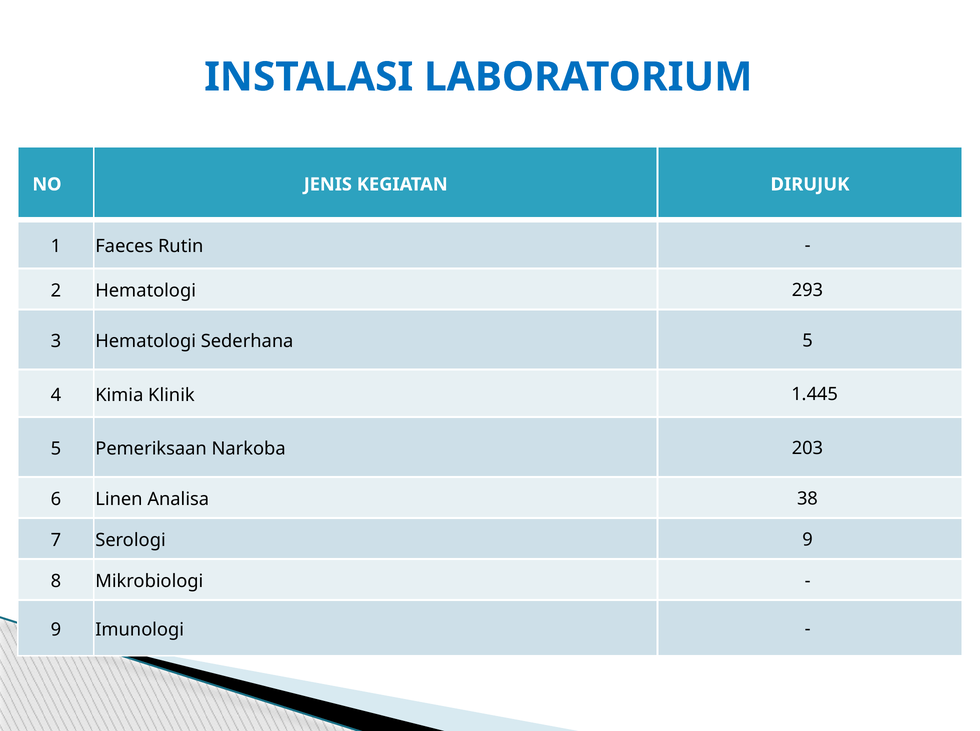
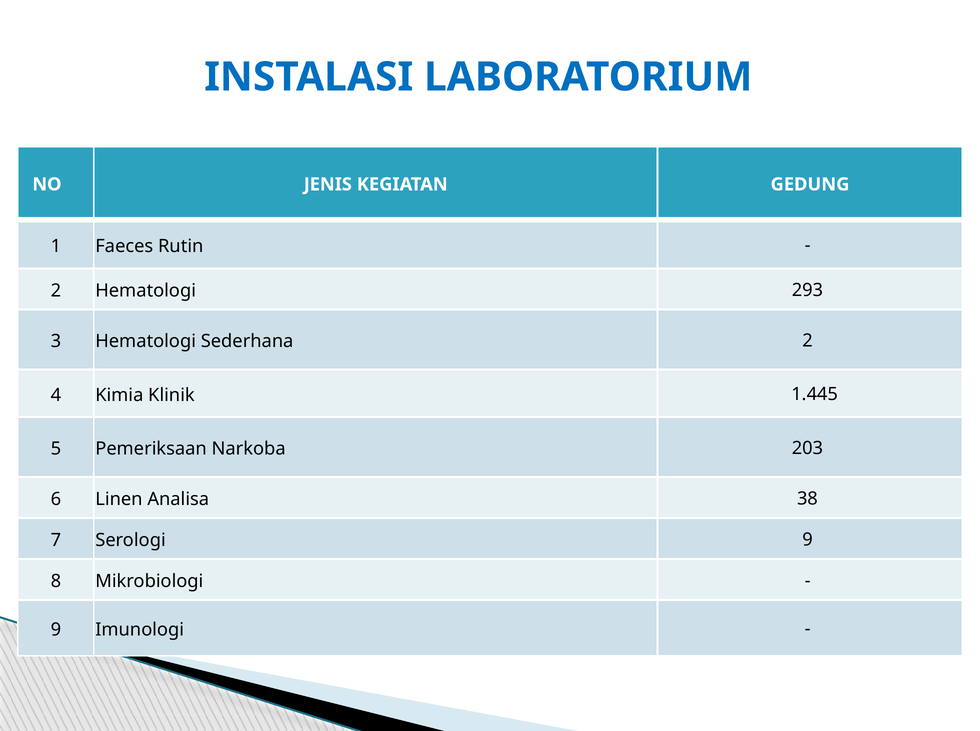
DIRUJUK: DIRUJUK -> GEDUNG (810, 184)
Sederhana 5: 5 -> 2 (808, 341)
